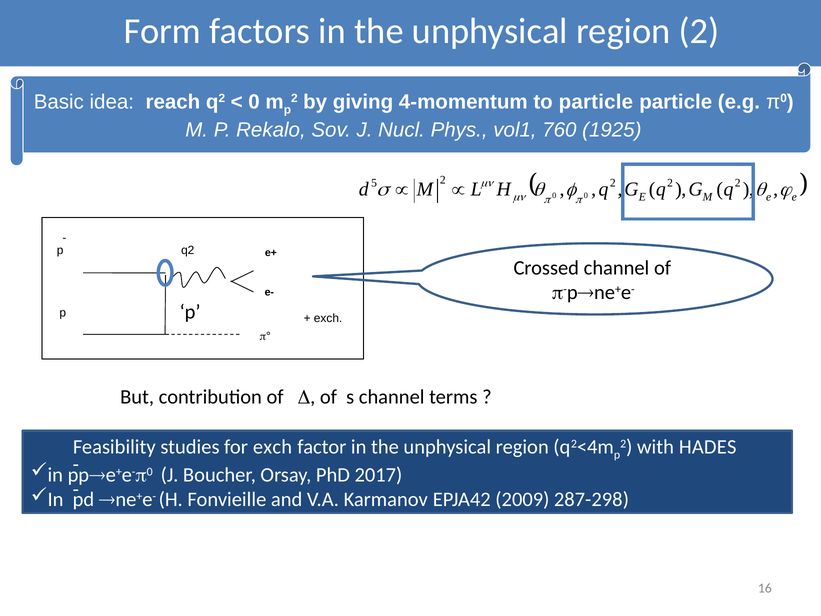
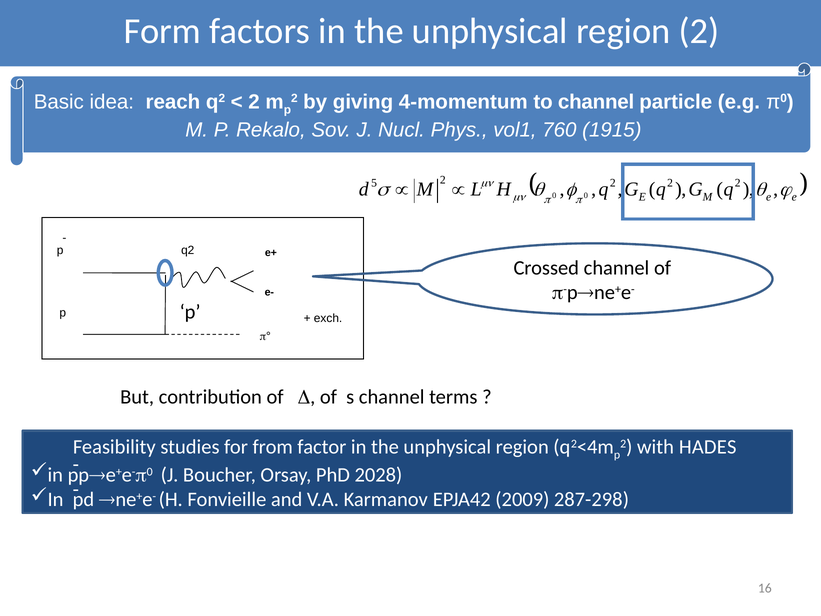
0: 0 -> 2 (254, 102)
to particle: particle -> channel (596, 102)
1925: 1925 -> 1915 (612, 130)
for exch: exch -> from (273, 447)
2017: 2017 -> 2028 (378, 475)
